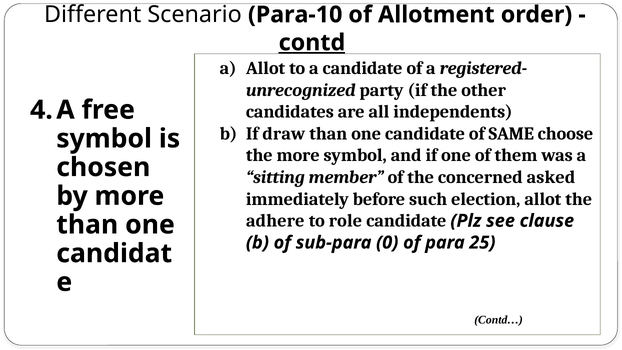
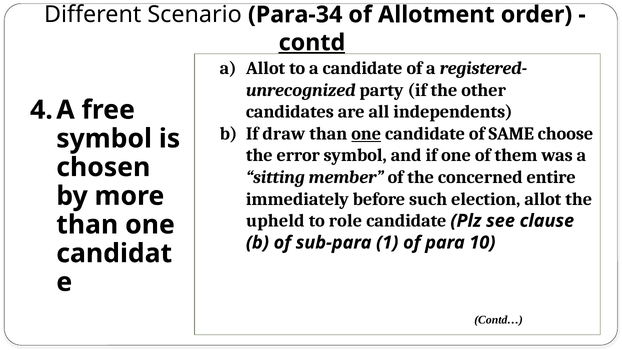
Para-10: Para-10 -> Para-34 (295, 15)
one underline: none -> present (366, 134)
the more: more -> error (298, 155)
asked: asked -> entire (551, 177)
adhere: adhere -> upheld (275, 221)
0: 0 -> 1 (387, 243)
25: 25 -> 10 (482, 243)
